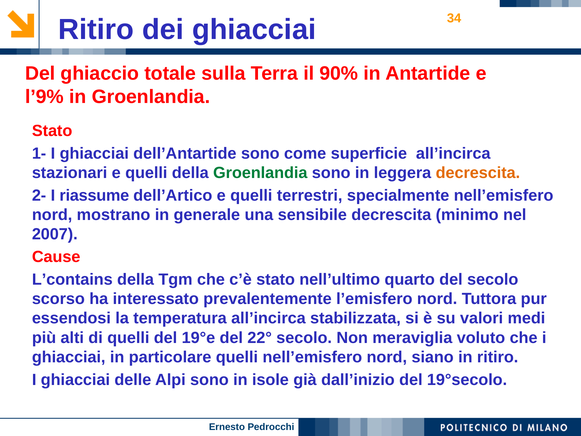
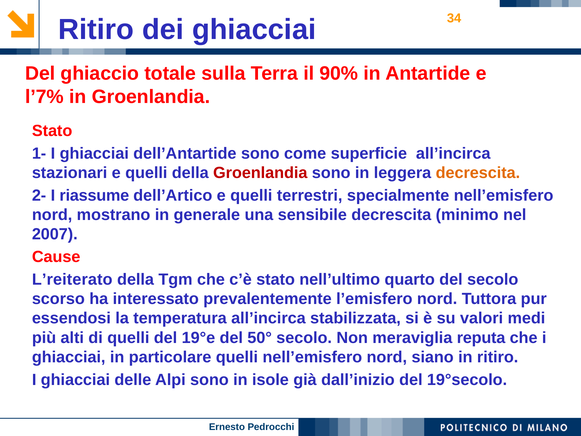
l’9%: l’9% -> l’7% (45, 97)
Groenlandia colour: green -> red (260, 173)
L’contains: L’contains -> L’reiterato (72, 279)
22°: 22° -> 50° (260, 338)
voluto: voluto -> reputa (481, 338)
